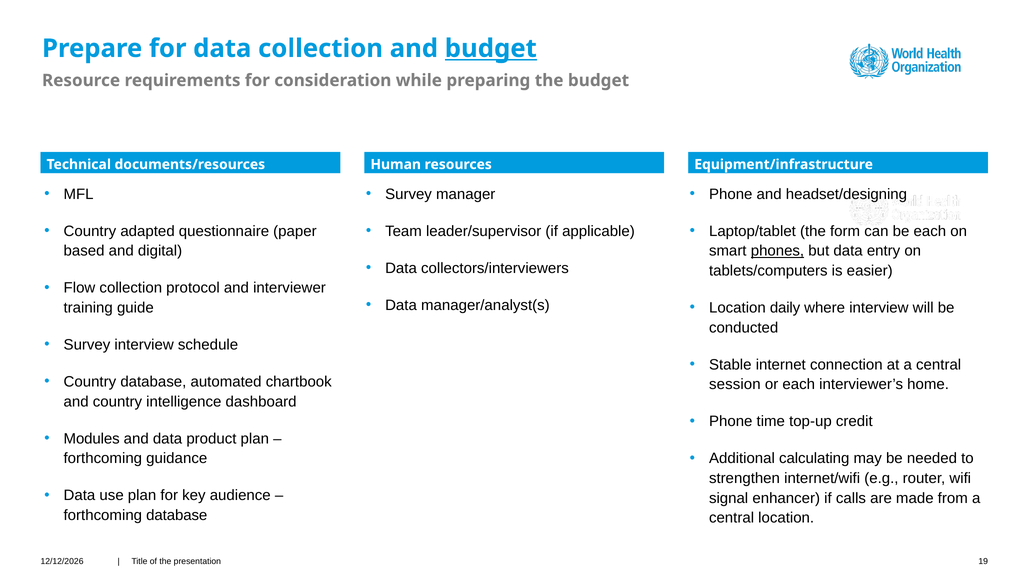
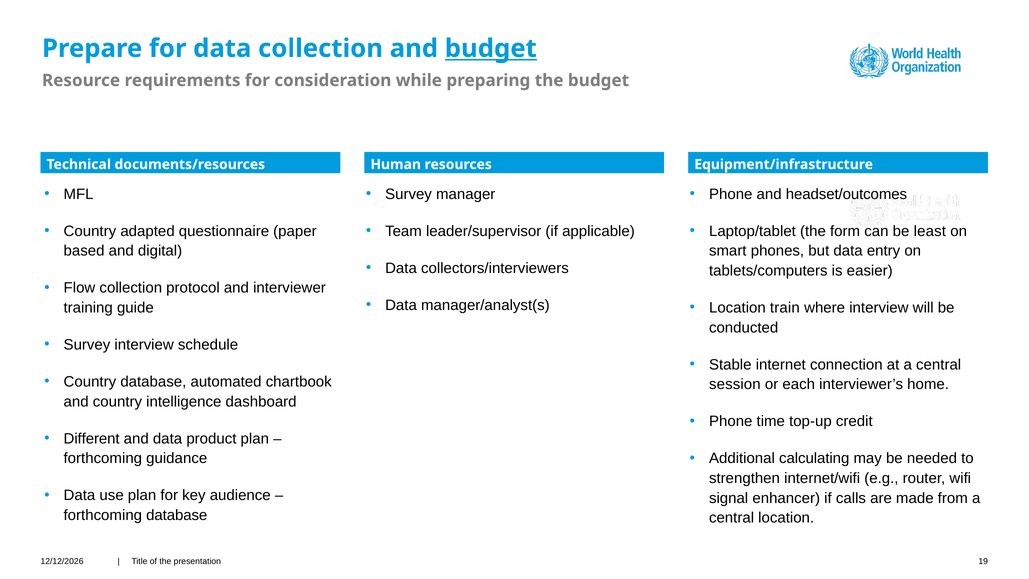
headset/designing: headset/designing -> headset/outcomes (846, 194)
be each: each -> least (930, 231)
phones underline: present -> none (777, 251)
daily: daily -> train (785, 308)
Modules: Modules -> Different (92, 438)
